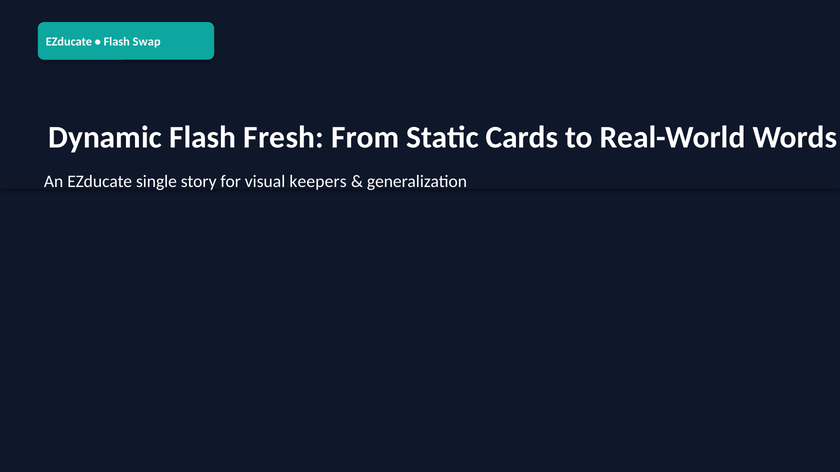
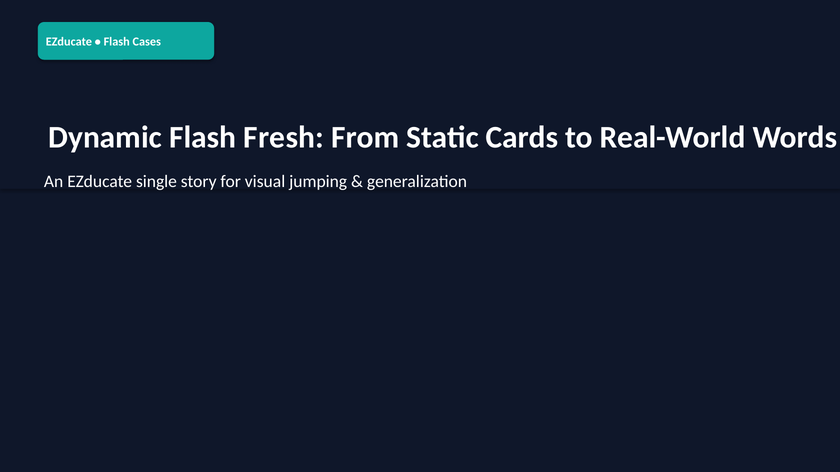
Swap: Swap -> Cases (147, 42)
keepers: keepers -> jumping (318, 182)
